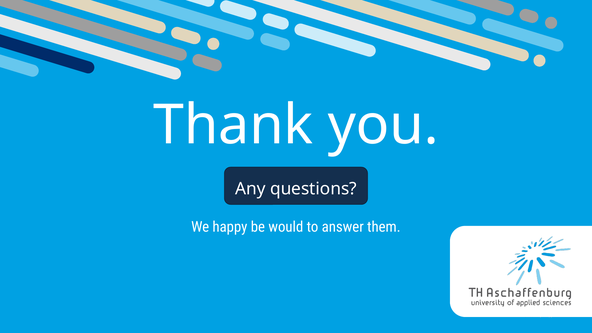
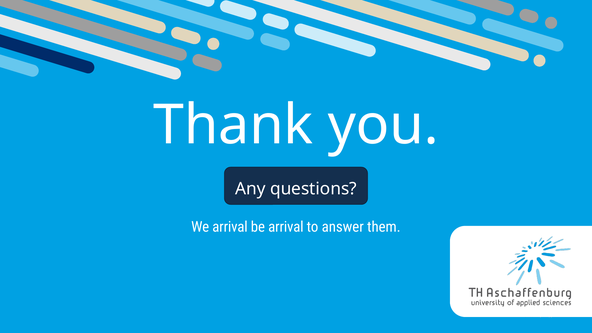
We happy: happy -> arrival (230, 227)
be would: would -> arrival (286, 227)
